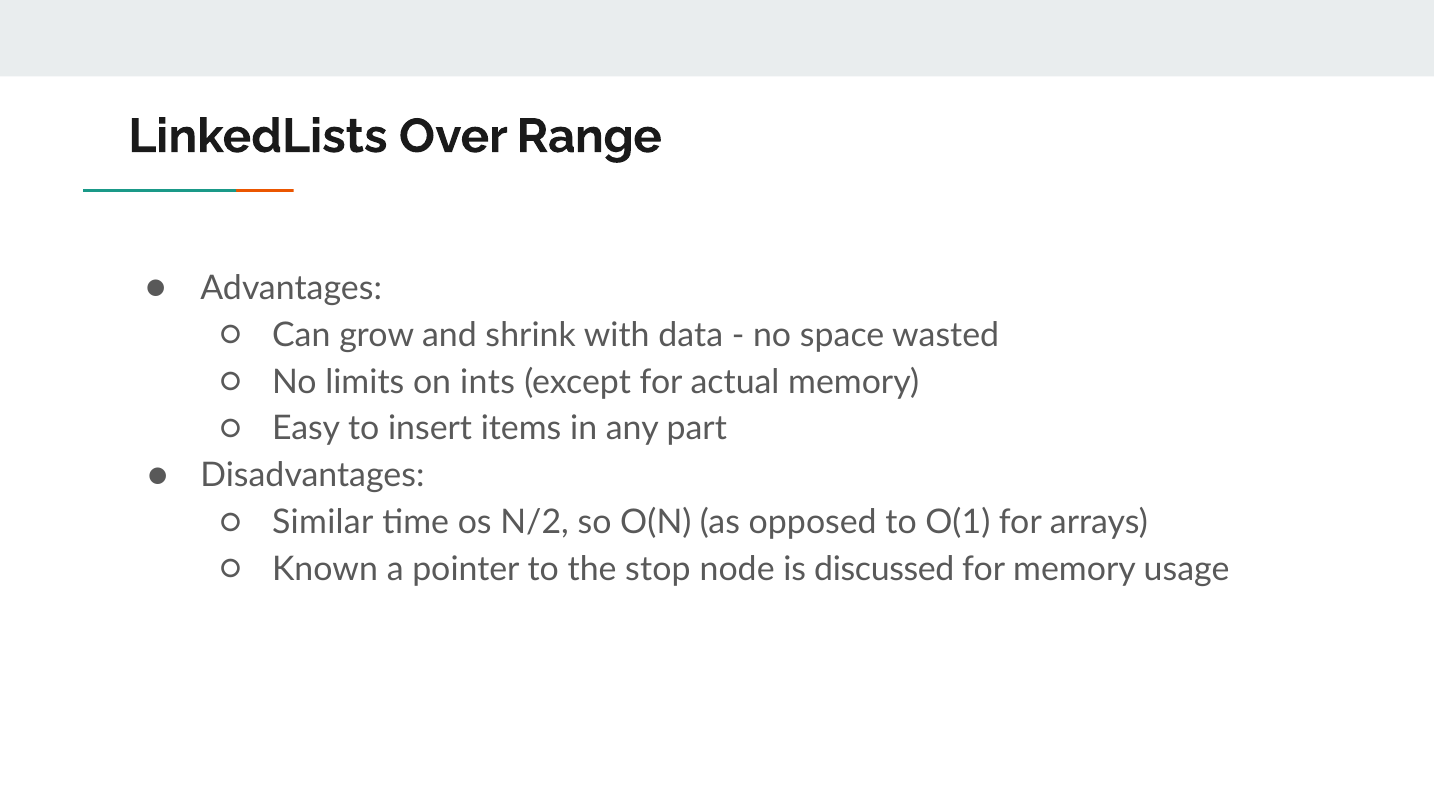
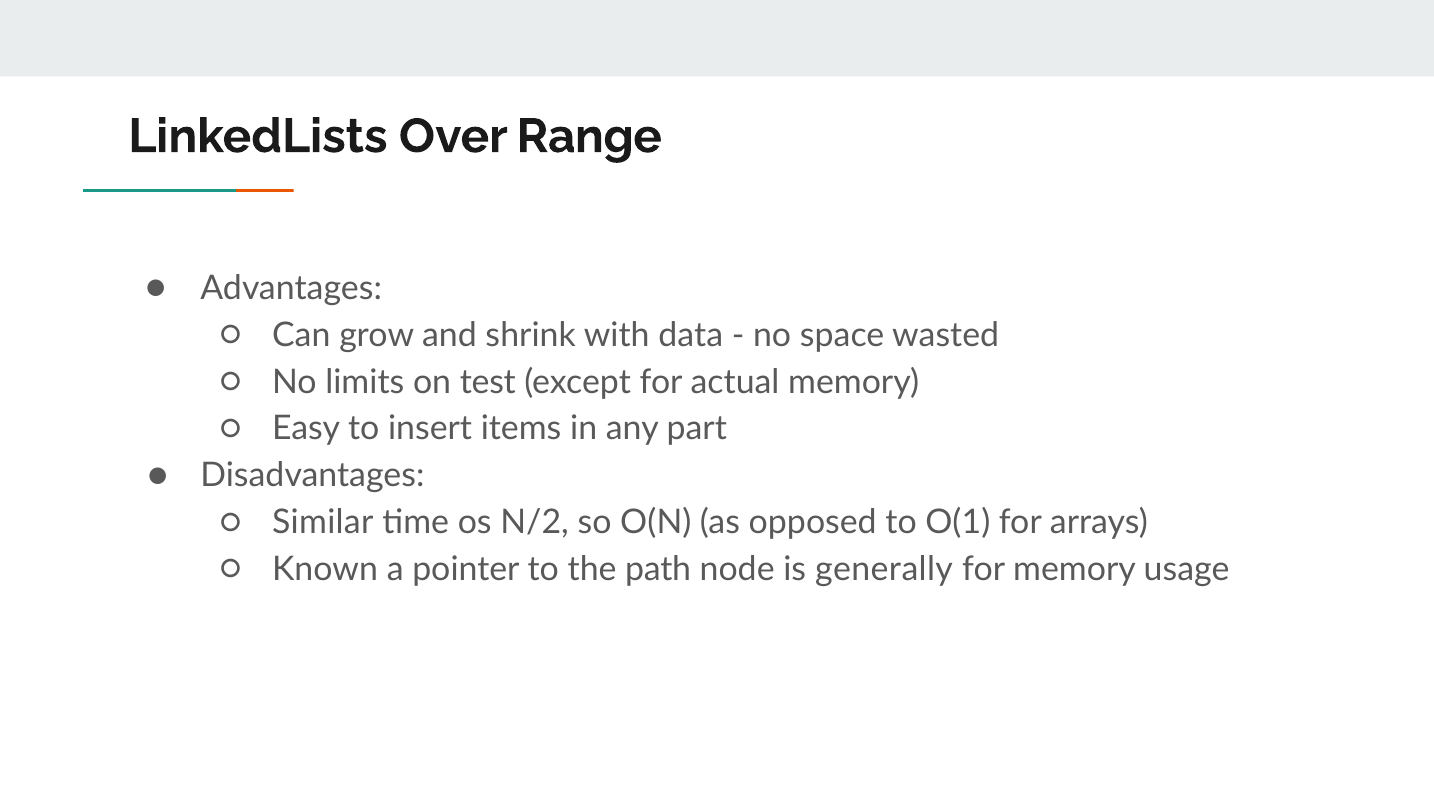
ints: ints -> test (488, 382)
stop: stop -> path (658, 569)
discussed: discussed -> generally (884, 569)
